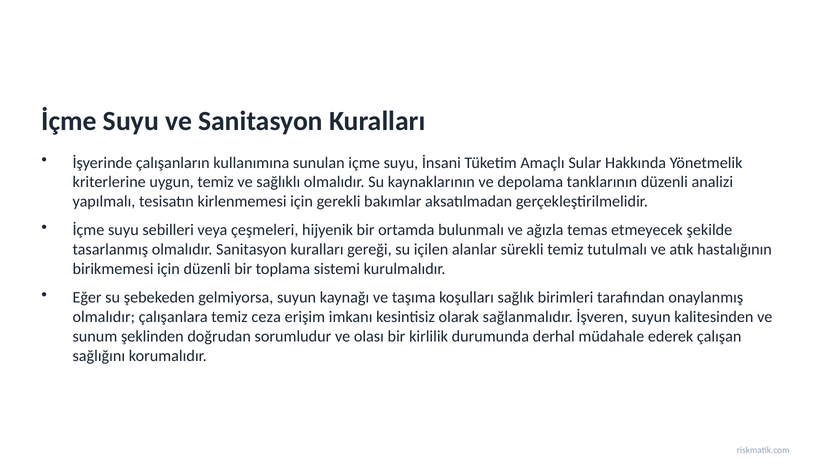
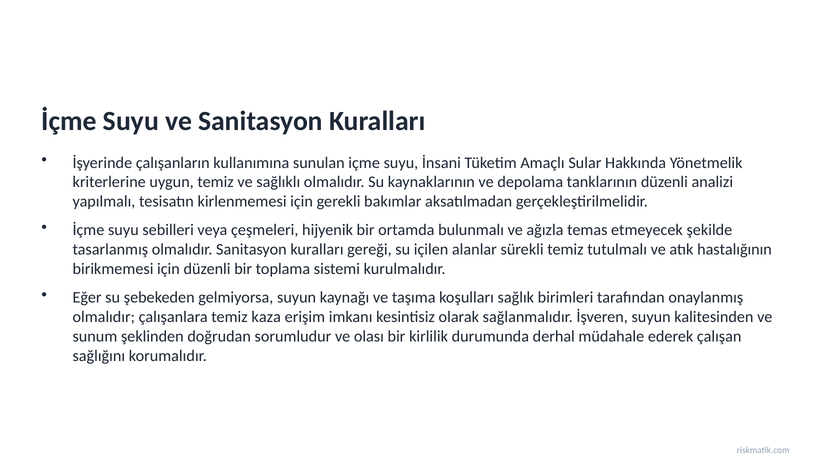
ceza: ceza -> kaza (266, 317)
